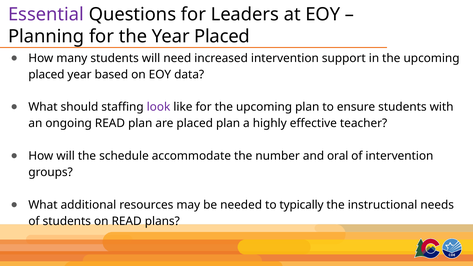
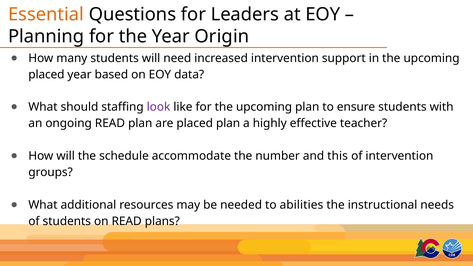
Essential colour: purple -> orange (46, 15)
Year Placed: Placed -> Origin (222, 37)
oral: oral -> this (338, 156)
typically: typically -> abilities (301, 205)
